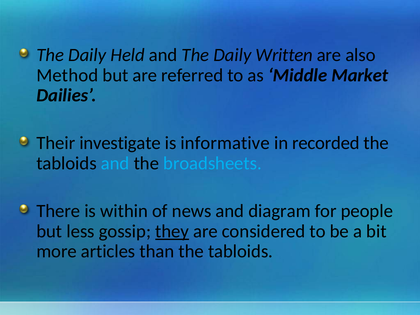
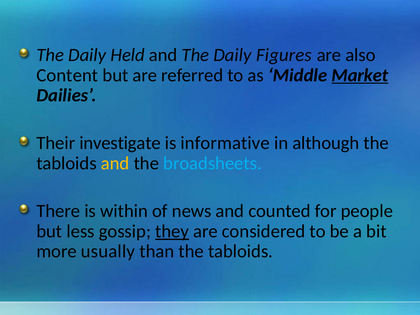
Written: Written -> Figures (284, 55)
Method: Method -> Content (67, 75)
Market underline: none -> present (360, 75)
recorded: recorded -> although (326, 143)
and colour: light blue -> yellow (115, 163)
diagram: diagram -> counted (280, 211)
articles: articles -> usually (108, 251)
